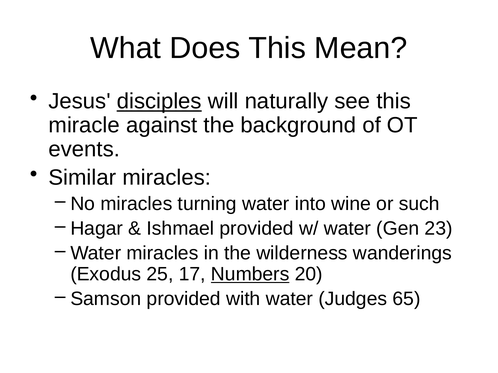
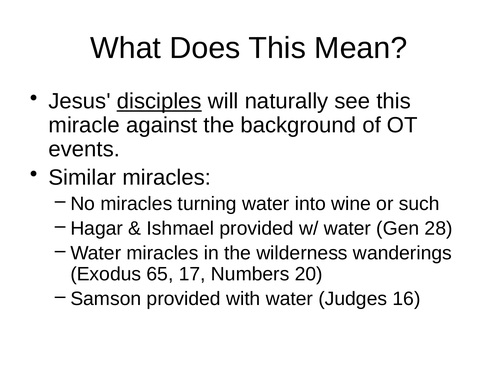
23: 23 -> 28 (439, 229)
25: 25 -> 65 (160, 275)
Numbers underline: present -> none (250, 275)
65: 65 -> 16 (406, 299)
